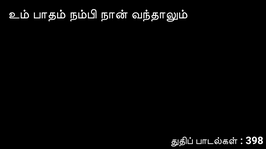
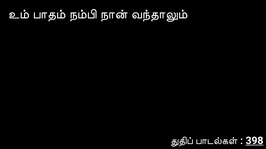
398 underline: none -> present (254, 141)
